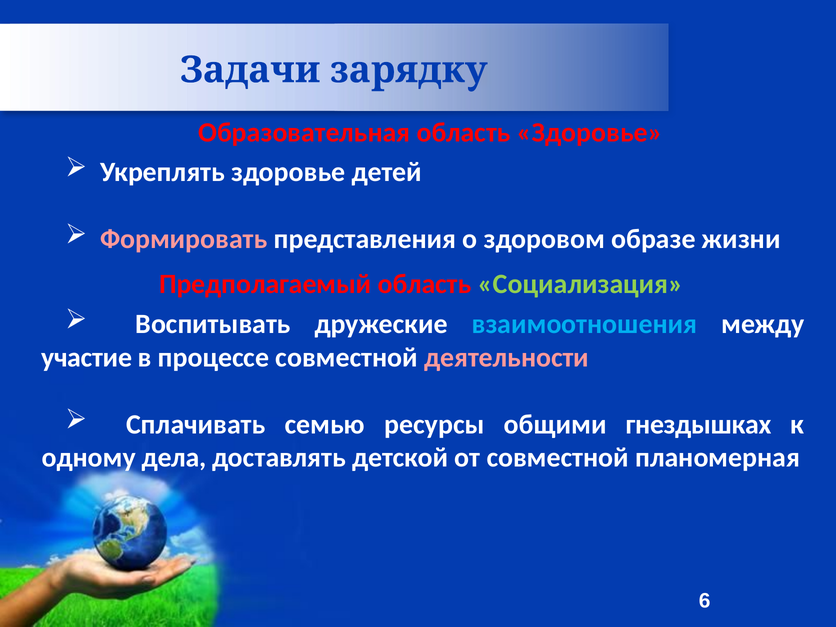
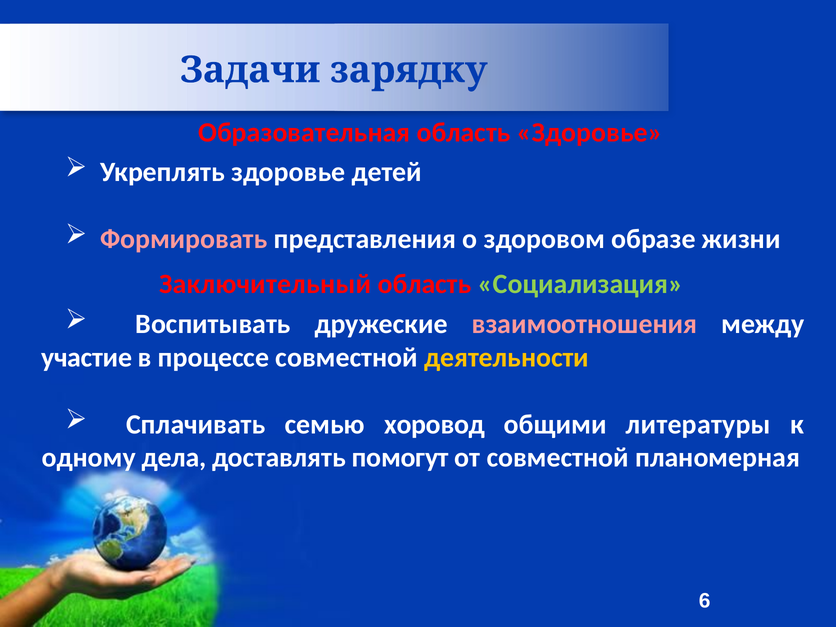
Предполагаемый: Предполагаемый -> Заключительный (265, 284)
взаимоотношения colour: light blue -> pink (585, 324)
деятельности colour: pink -> yellow (507, 357)
ресурсы: ресурсы -> хоровод (435, 424)
гнездышках: гнездышках -> литературы (698, 424)
детской: детской -> помогут (400, 458)
